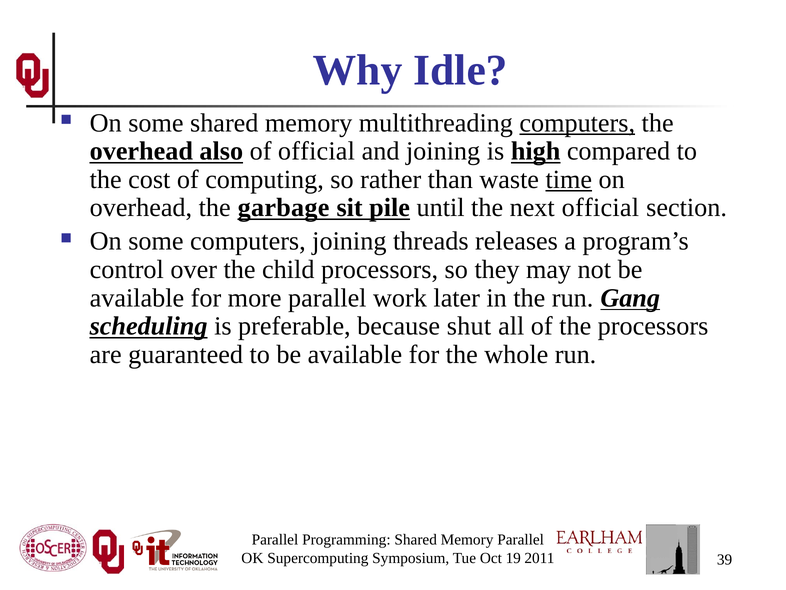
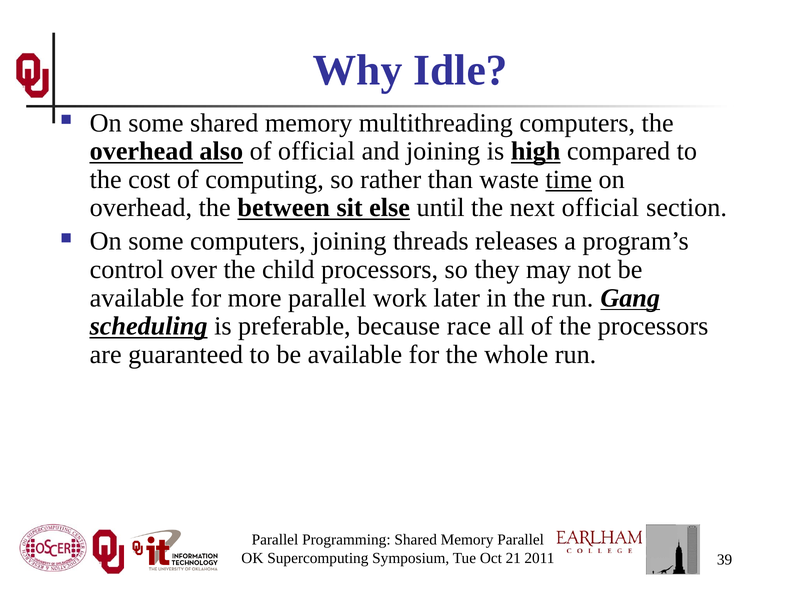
computers underline: present -> none (577, 123)
garbage: garbage -> between (284, 208)
pile: pile -> else (390, 208)
shut: shut -> race (469, 326)
19: 19 -> 21 (513, 558)
